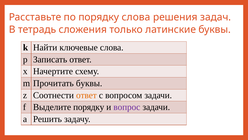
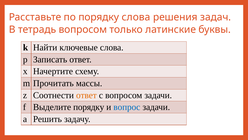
тетрадь сложения: сложения -> вопросом (83, 29)
Прочитать буквы: буквы -> массы (89, 83)
вопрос colour: purple -> blue (127, 107)
